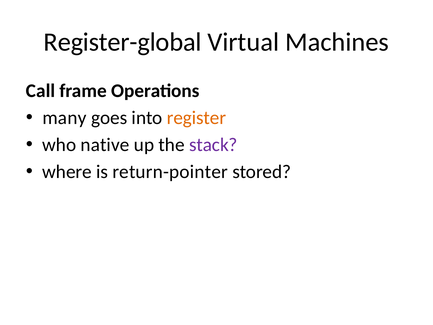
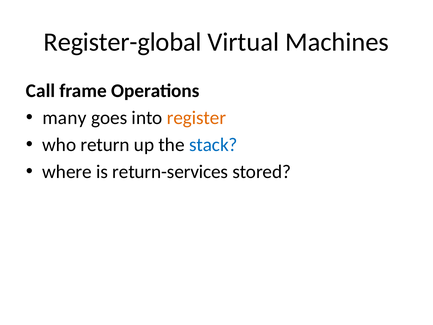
native: native -> return (105, 145)
stack colour: purple -> blue (213, 145)
return-pointer: return-pointer -> return-services (170, 172)
